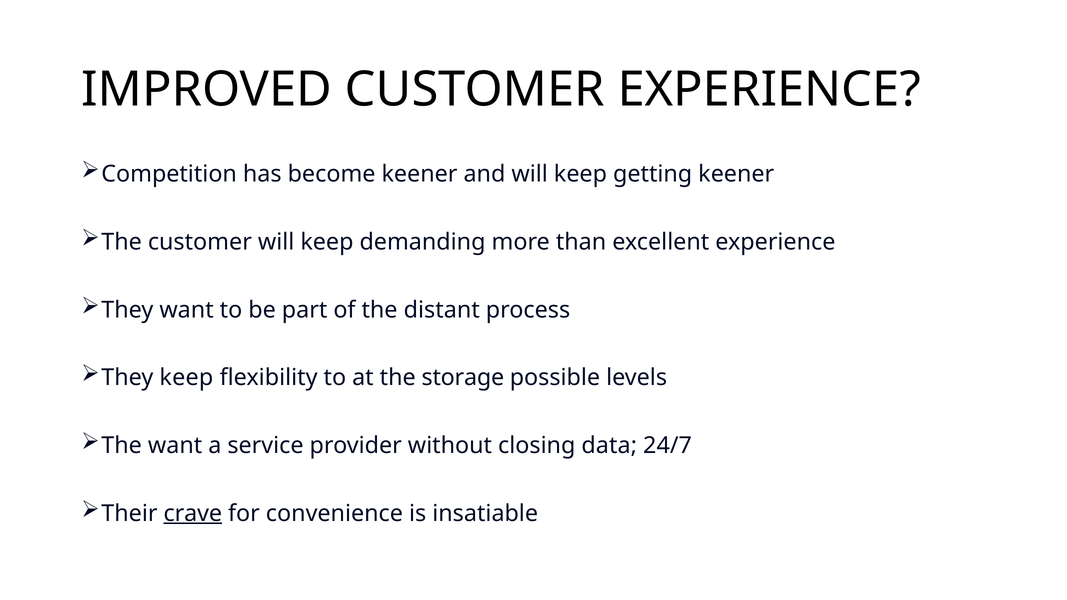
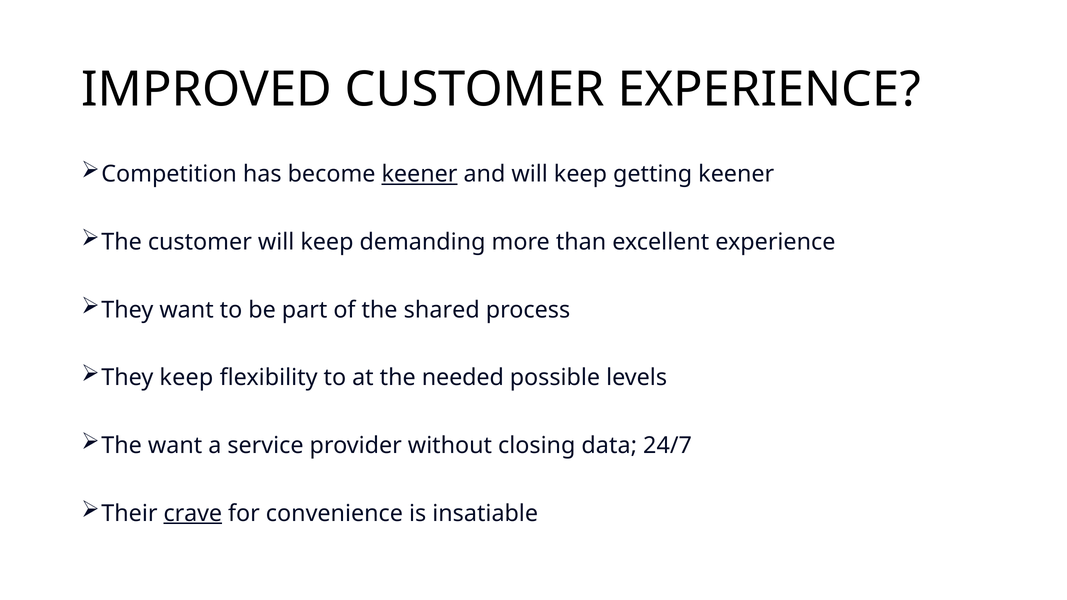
keener underline: none -> present (419, 174)
distant: distant -> shared (442, 310)
storage: storage -> needed (463, 378)
